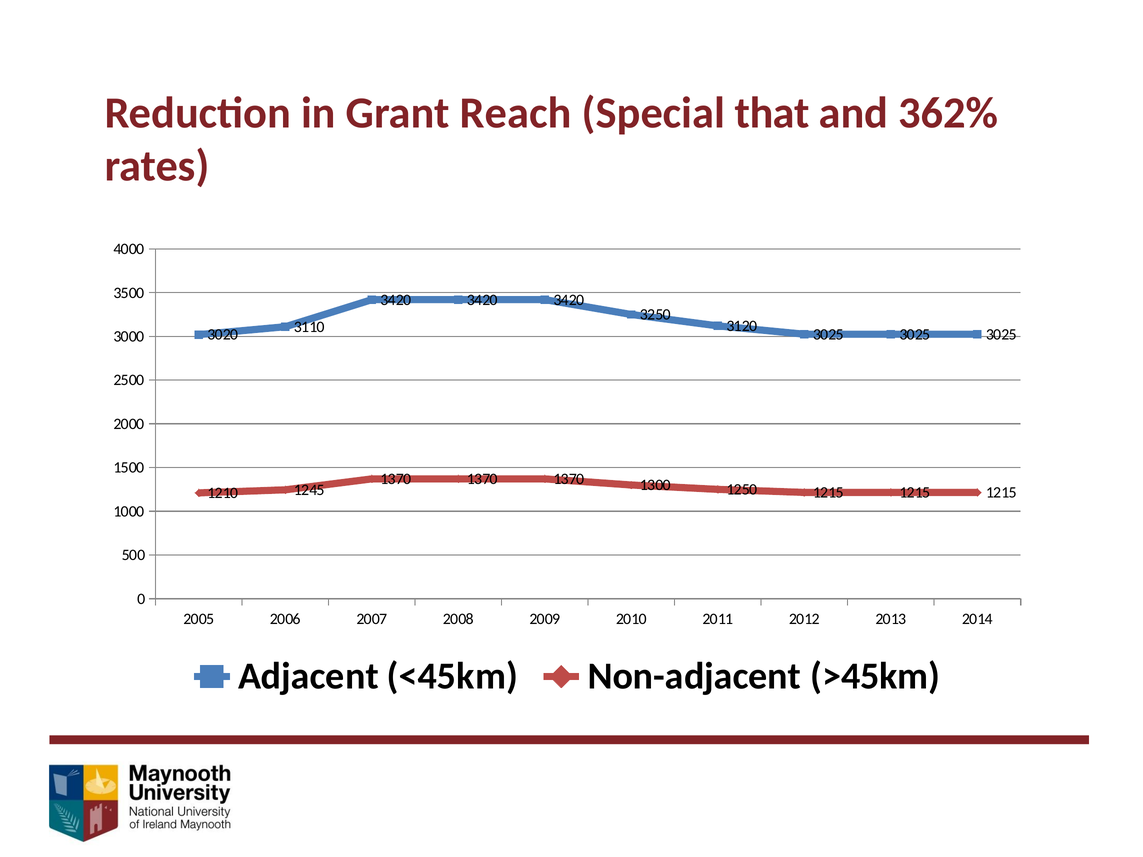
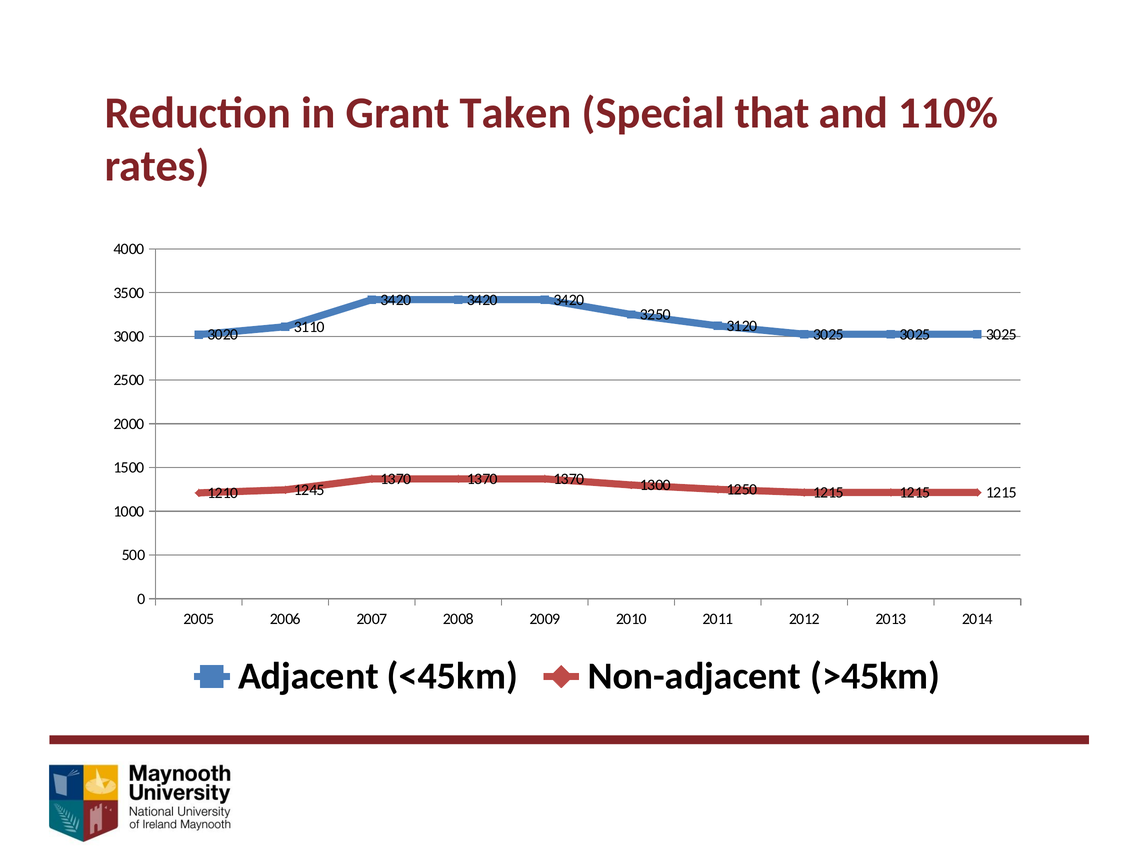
Reach: Reach -> Taken (516, 113)
362%: 362% -> 110% (948, 113)
